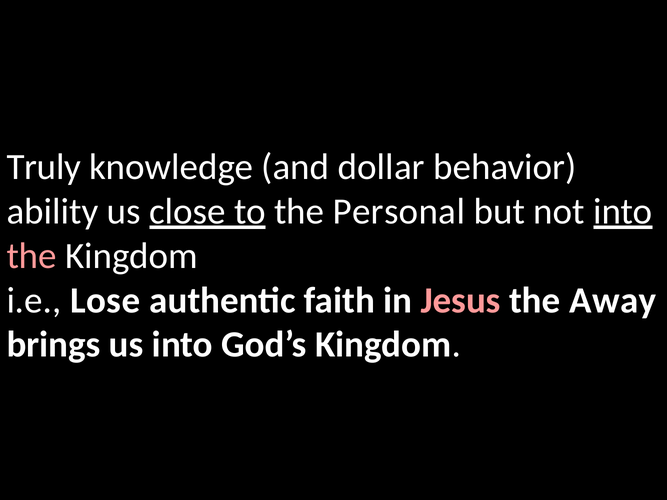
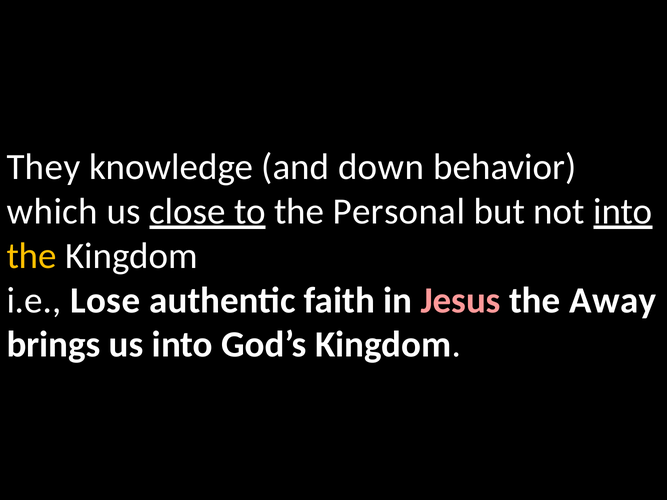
Truly: Truly -> They (43, 167)
dollar: dollar -> down (381, 167)
ability: ability -> which (52, 212)
the colour: pink -> yellow (32, 256)
